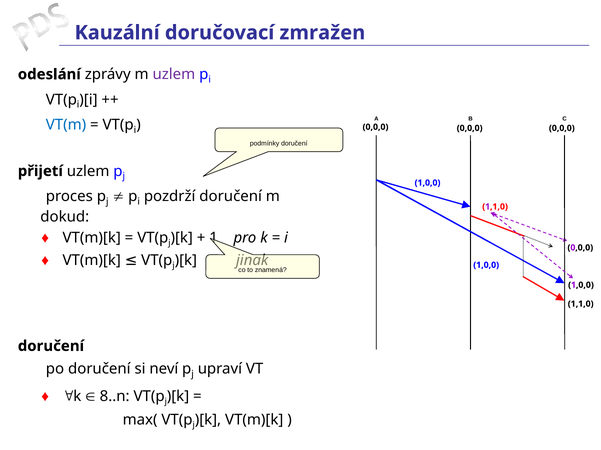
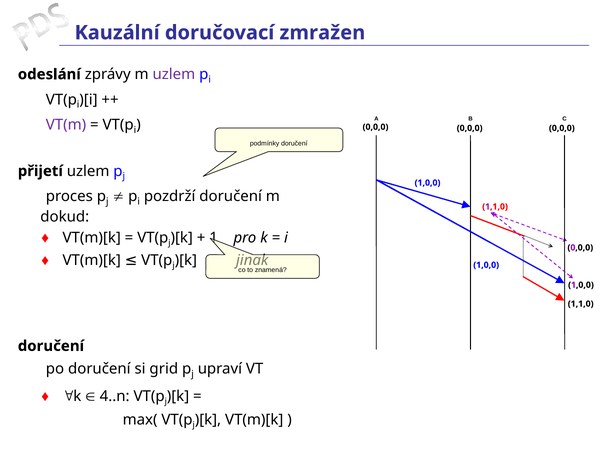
VT(m colour: blue -> purple (66, 125)
neví: neví -> grid (164, 370)
8..n: 8..n -> 4..n (115, 397)
